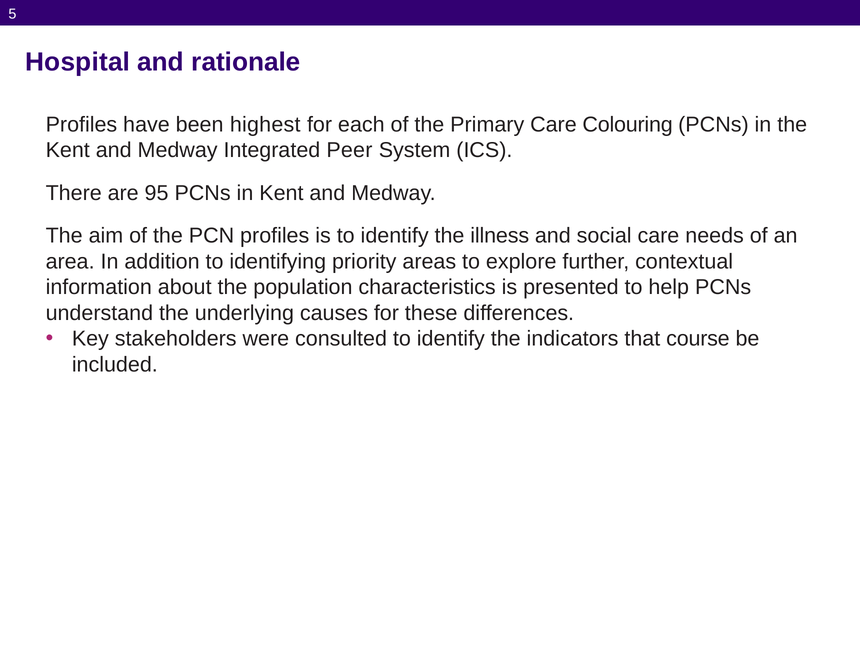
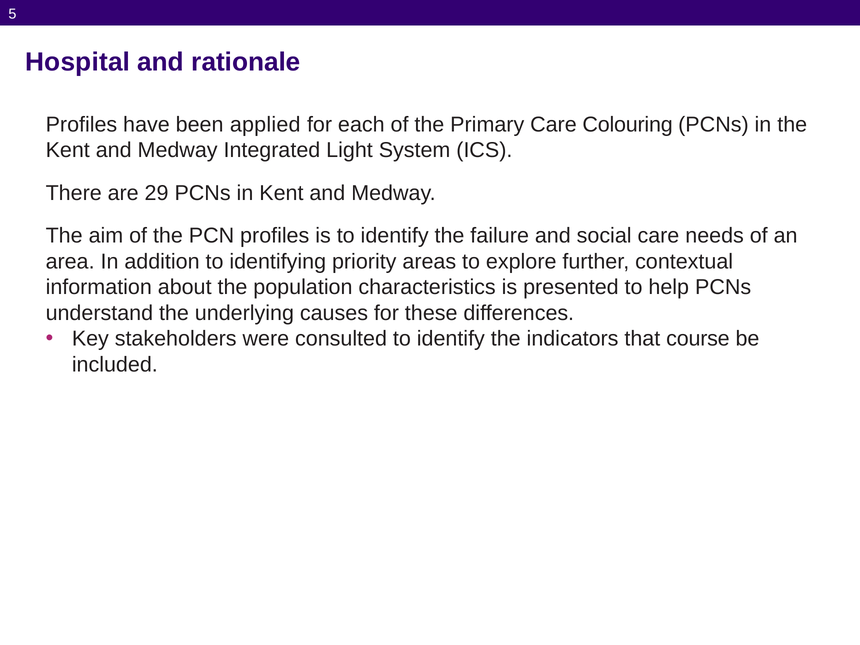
highest: highest -> applied (265, 124)
Peer: Peer -> Light (349, 150)
95: 95 -> 29 (157, 193)
illness: illness -> failure (500, 236)
